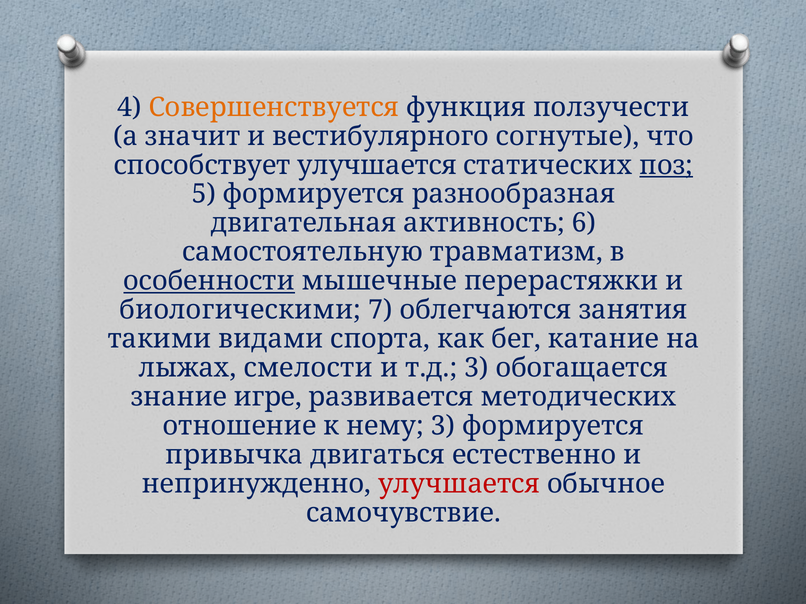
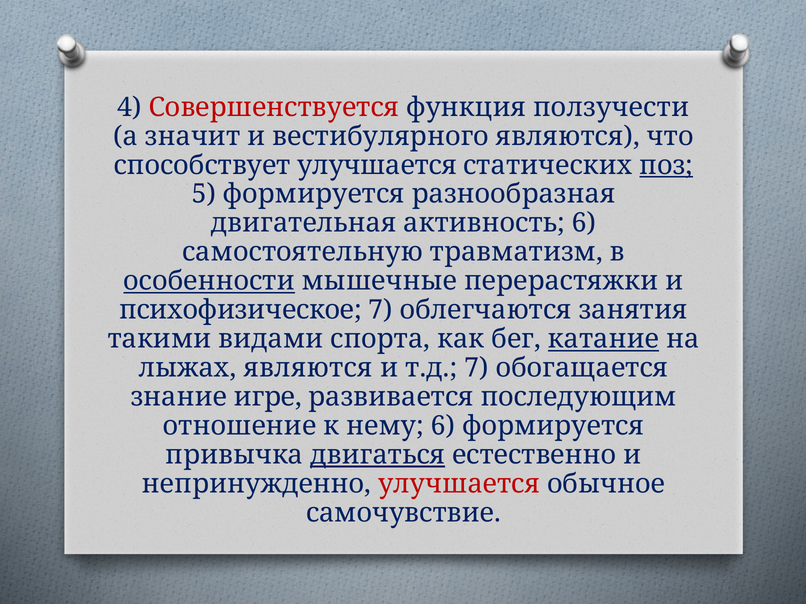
Совершенствуется colour: orange -> red (274, 107)
вестибулярного согнутые: согнутые -> являются (568, 136)
биологическими: биологическими -> психофизическое (240, 310)
катание underline: none -> present (604, 339)
лыжах смелости: смелости -> являются (308, 368)
т.д 3: 3 -> 7 (476, 368)
методических: методических -> последующим (579, 397)
нему 3: 3 -> 6 (443, 426)
двигаться underline: none -> present (378, 455)
